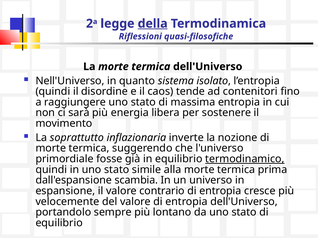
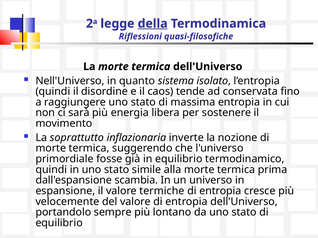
contenitori: contenitori -> conservata (250, 92)
termodinamico underline: present -> none (245, 159)
contrario: contrario -> termiche (162, 191)
